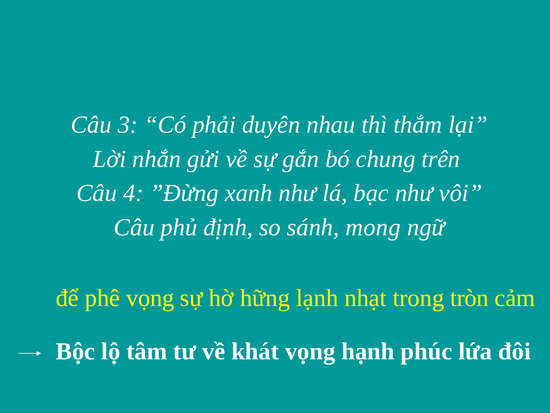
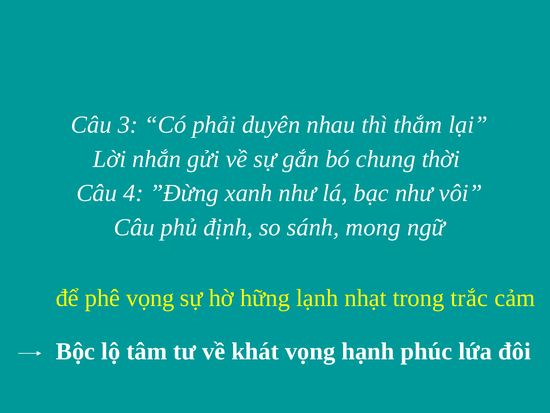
trên: trên -> thời (441, 159)
tròn: tròn -> trắc (469, 298)
